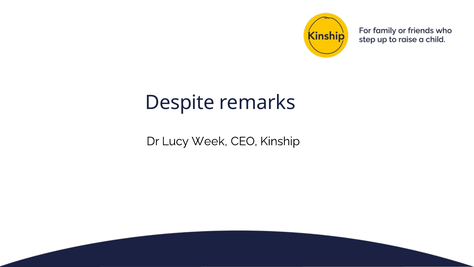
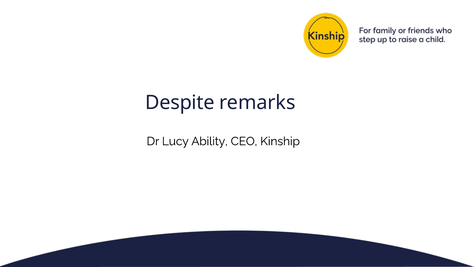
Week: Week -> Ability (210, 141)
